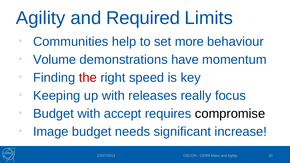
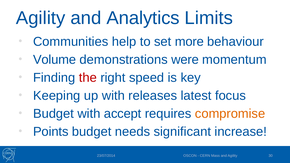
Required: Required -> Analytics (143, 18)
have: have -> were (185, 60)
really: really -> latest (196, 96)
compromise colour: black -> orange (230, 114)
Image: Image -> Points (51, 132)
